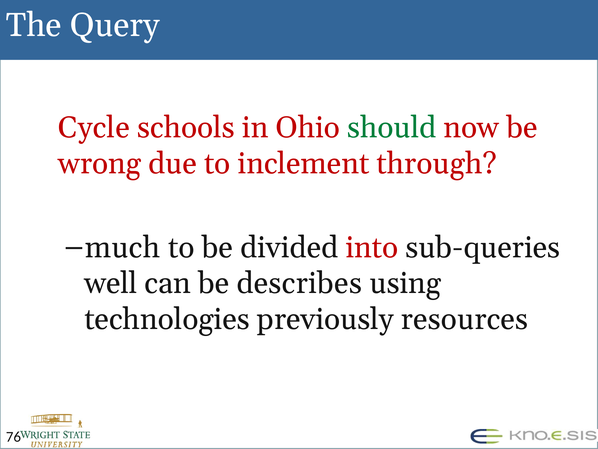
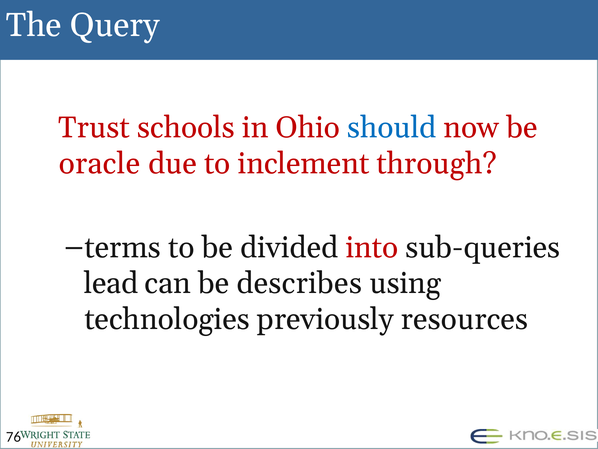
Cycle: Cycle -> Trust (94, 128)
should colour: green -> blue (392, 128)
wrong: wrong -> oracle (99, 164)
much: much -> terms (123, 247)
well: well -> lead (111, 283)
